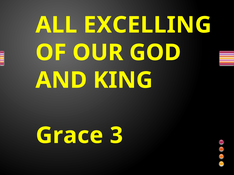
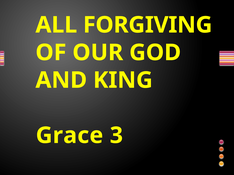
EXCELLING: EXCELLING -> FORGIVING (148, 25)
